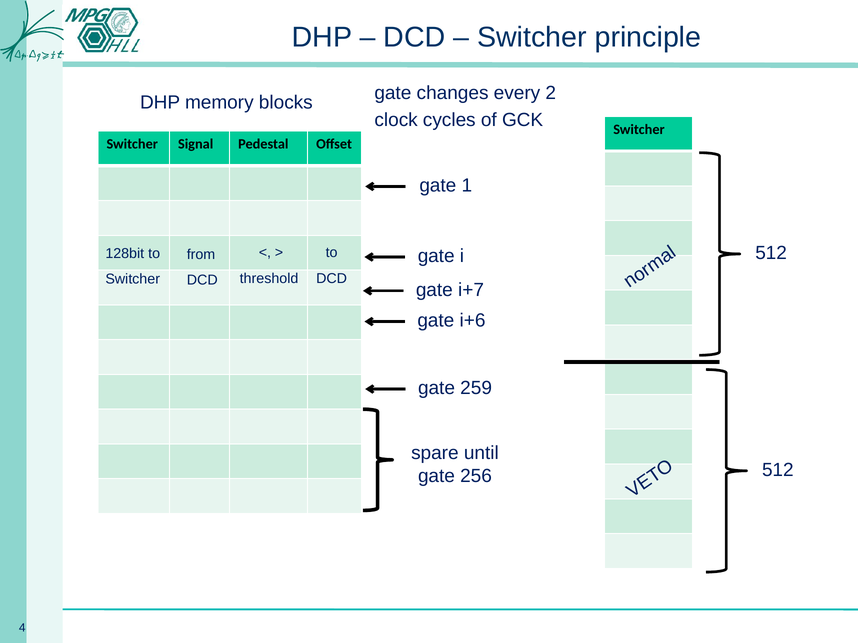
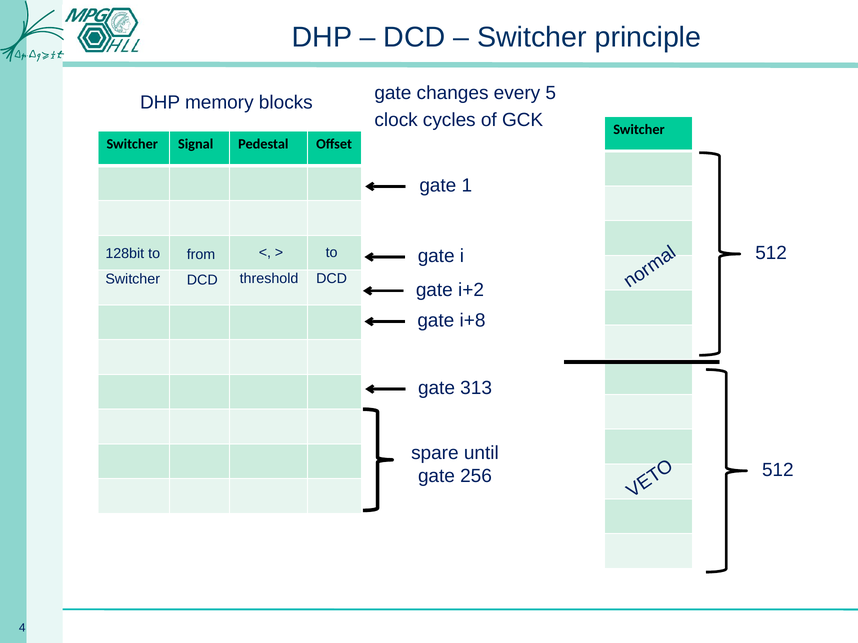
2: 2 -> 5 (551, 93)
i+7: i+7 -> i+2 (471, 290)
i+6: i+6 -> i+8 (473, 321)
259: 259 -> 313 (476, 388)
